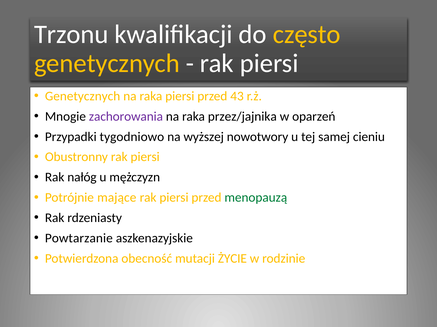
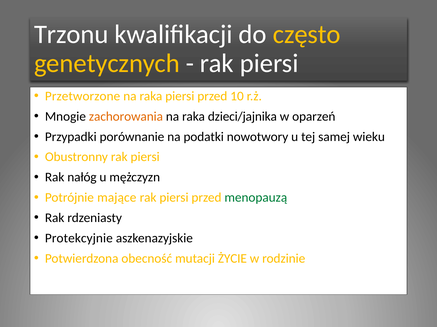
Genetycznych: Genetycznych -> Przetworzone (83, 96)
43: 43 -> 10 (237, 96)
zachorowania colour: purple -> orange (126, 117)
przez/jajnika: przez/jajnika -> dzieci/jajnika (242, 117)
tygodniowo: tygodniowo -> porównanie (132, 137)
wyższej: wyższej -> podatki (204, 137)
cieniu: cieniu -> wieku (369, 137)
Powtarzanie: Powtarzanie -> Protekcyjnie (79, 239)
